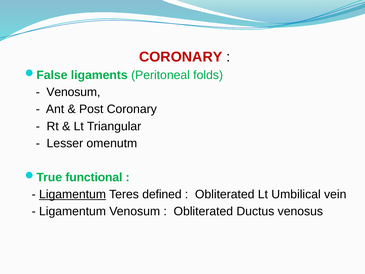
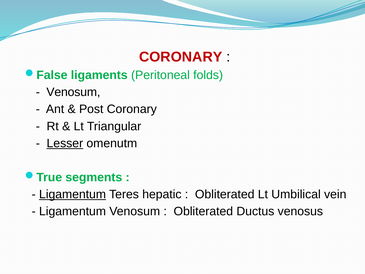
Lesser underline: none -> present (65, 143)
functional: functional -> segments (94, 177)
defined: defined -> hepatic (162, 194)
